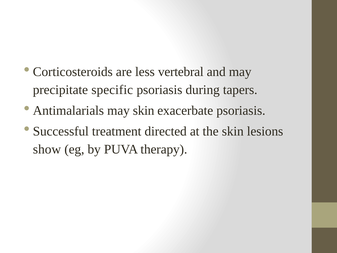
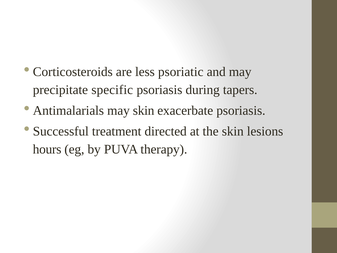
vertebral: vertebral -> psoriatic (181, 72)
show: show -> hours (47, 149)
